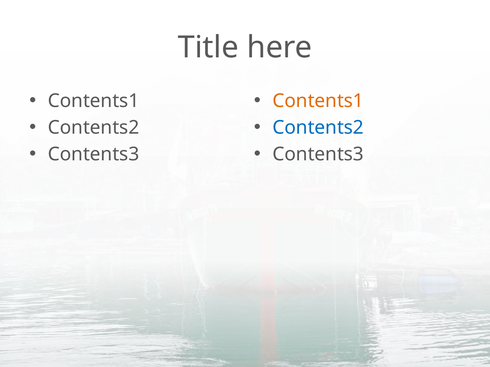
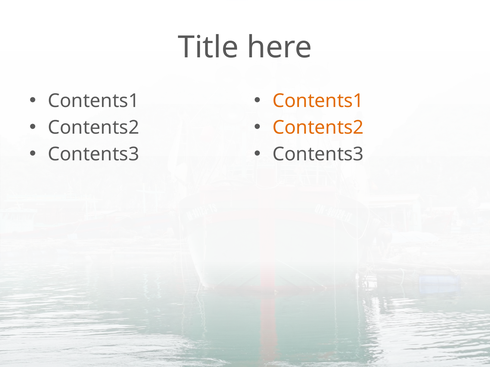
Contents2 colour: blue -> orange (318, 128)
